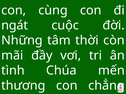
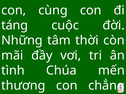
ngát: ngát -> táng (15, 25)
